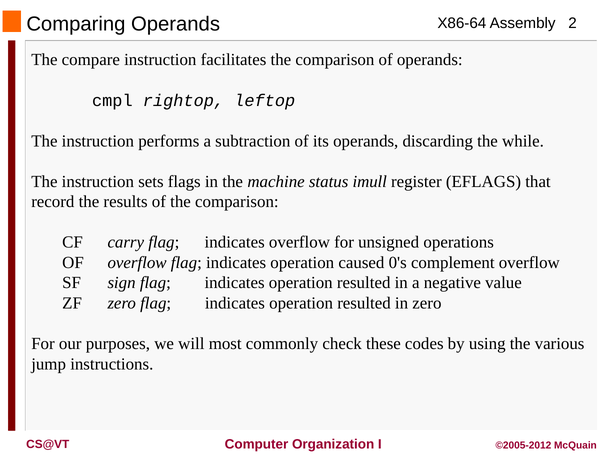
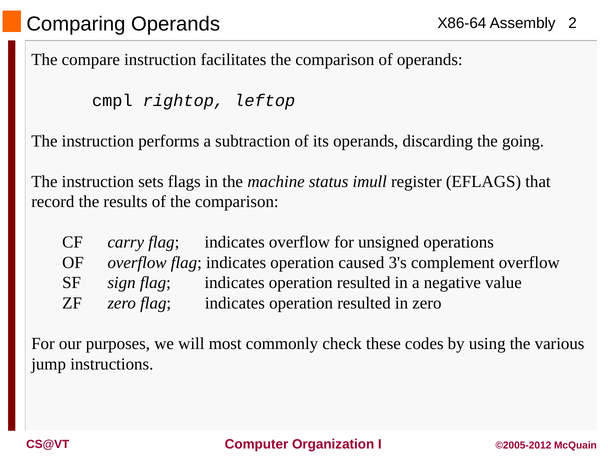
while: while -> going (523, 141)
0's: 0's -> 3's (398, 263)
